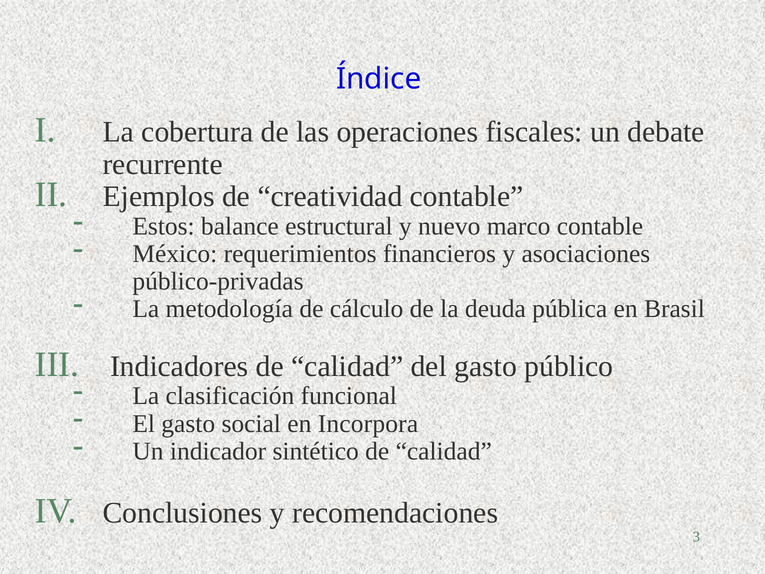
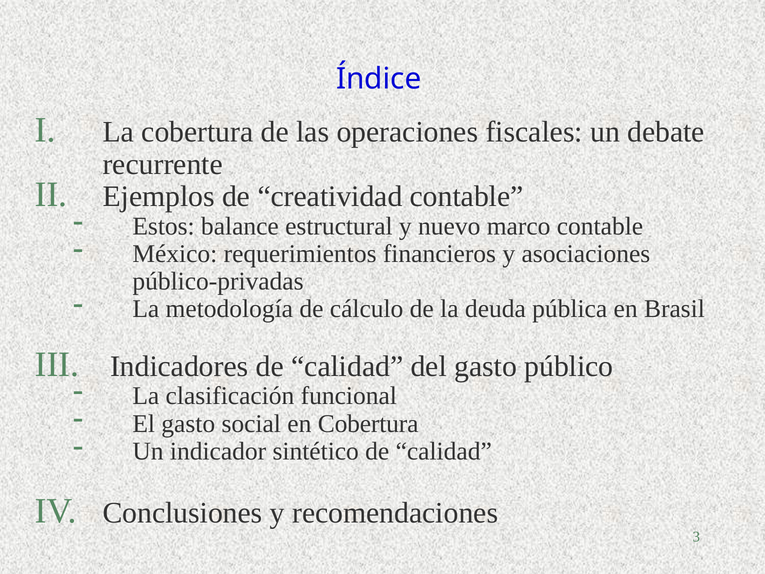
en Incorpora: Incorpora -> Cobertura (368, 423)
